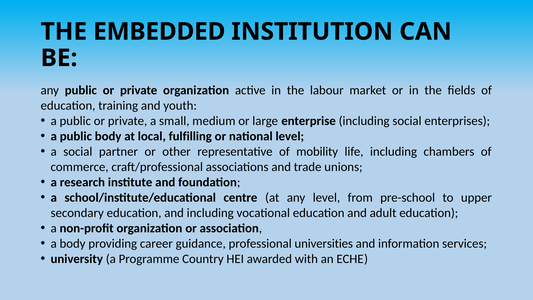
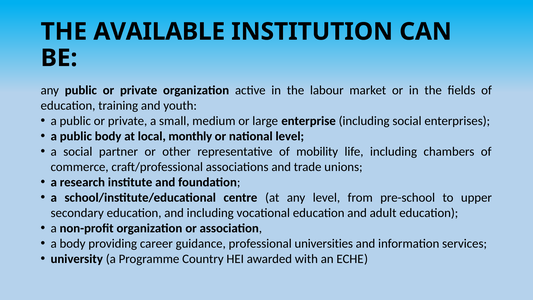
EMBEDDED: EMBEDDED -> AVAILABLE (159, 32)
fulfilling: fulfilling -> monthly (190, 136)
